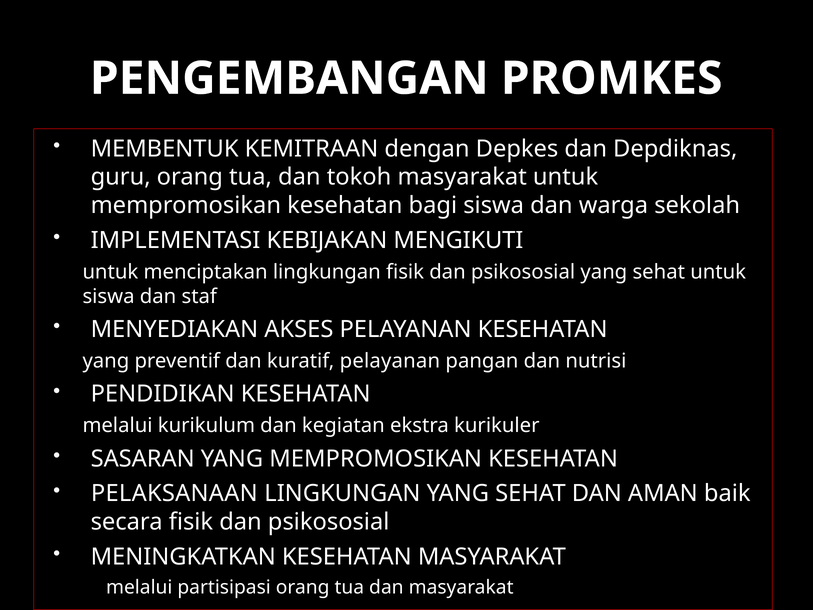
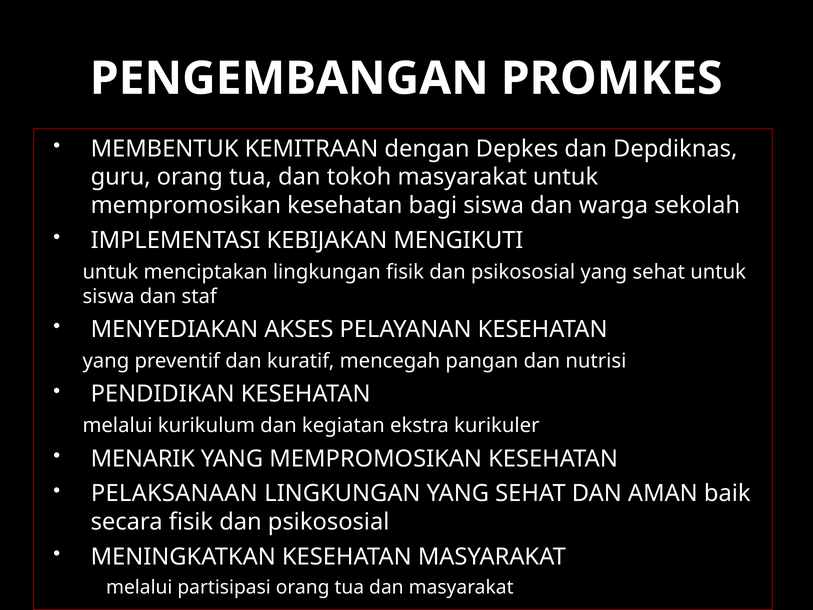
kuratif pelayanan: pelayanan -> mencegah (390, 361)
SASARAN: SASARAN -> MENARIK (143, 458)
